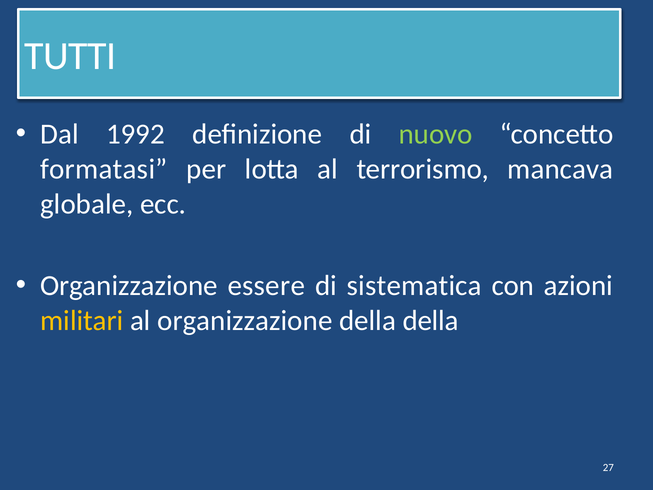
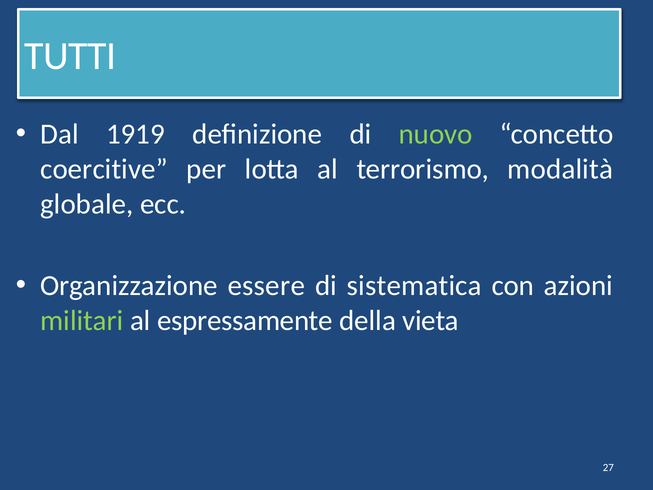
1992: 1992 -> 1919 (135, 134)
formatasi: formatasi -> coercitive (104, 169)
mancava: mancava -> modalità (560, 169)
militari colour: yellow -> light green (82, 320)
al organizzazione: organizzazione -> espressamente (245, 320)
della della: della -> vieta (431, 320)
